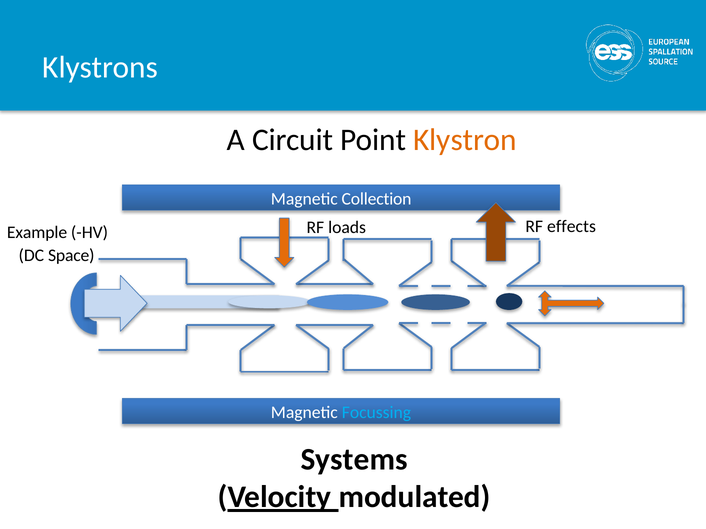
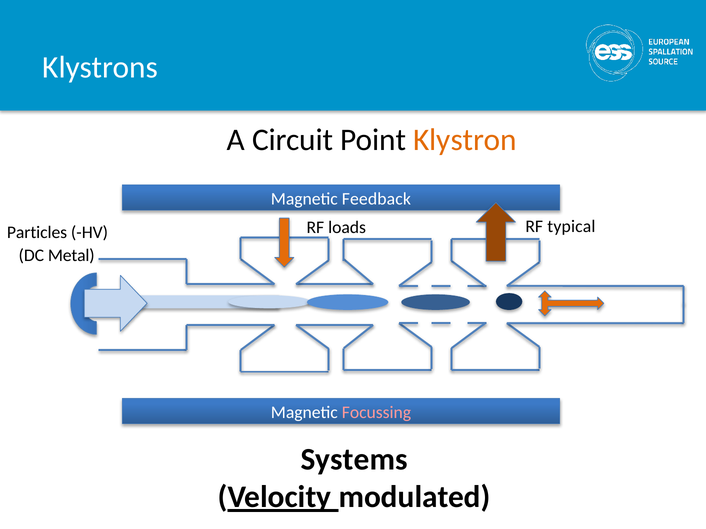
Collection: Collection -> Feedback (376, 199)
effects: effects -> typical (571, 227)
Example: Example -> Particles (37, 233)
Space: Space -> Metal (71, 256)
Focussing colour: light blue -> pink (376, 413)
